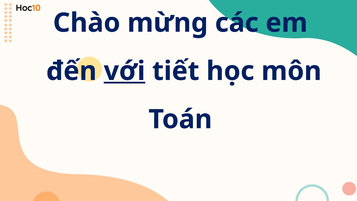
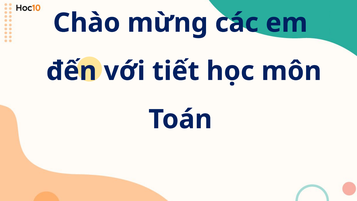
với underline: present -> none (124, 71)
